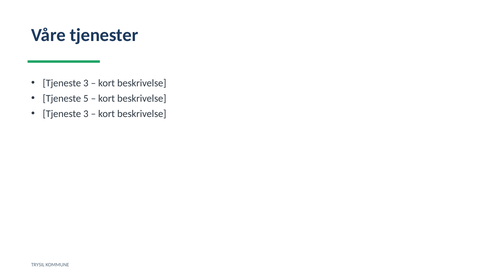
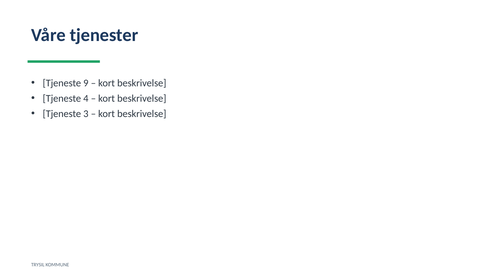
3: 3 -> 9 (86, 83)
5: 5 -> 4 (86, 98)
